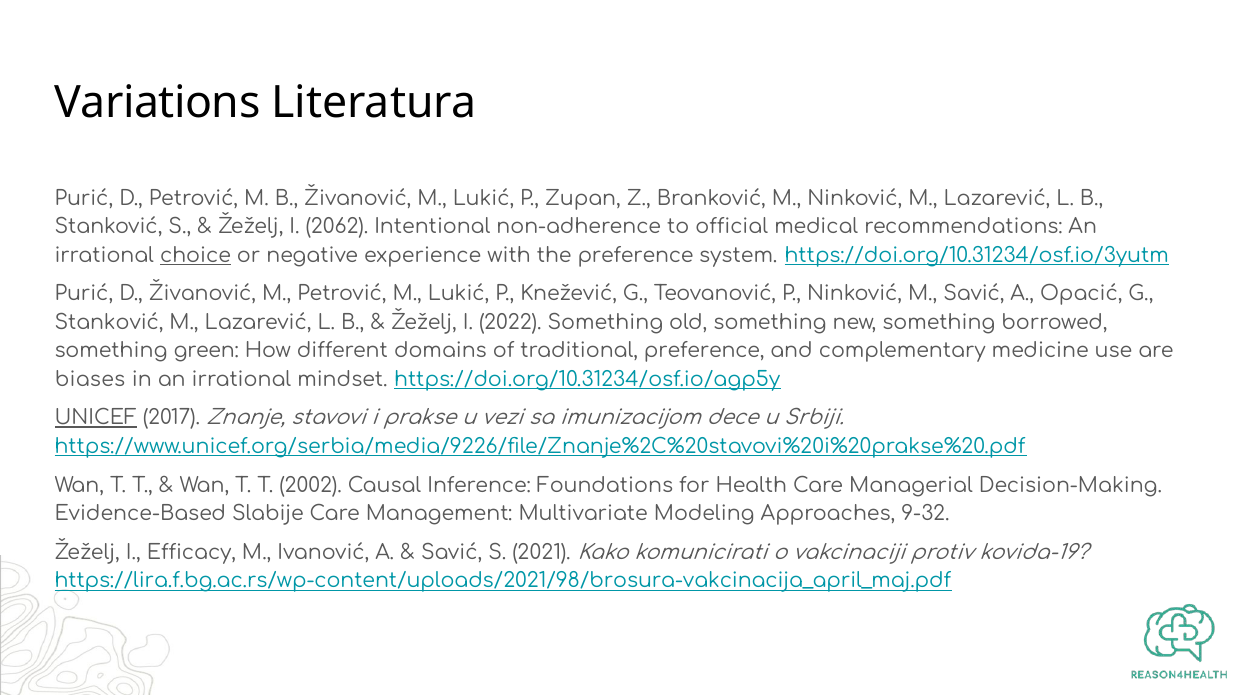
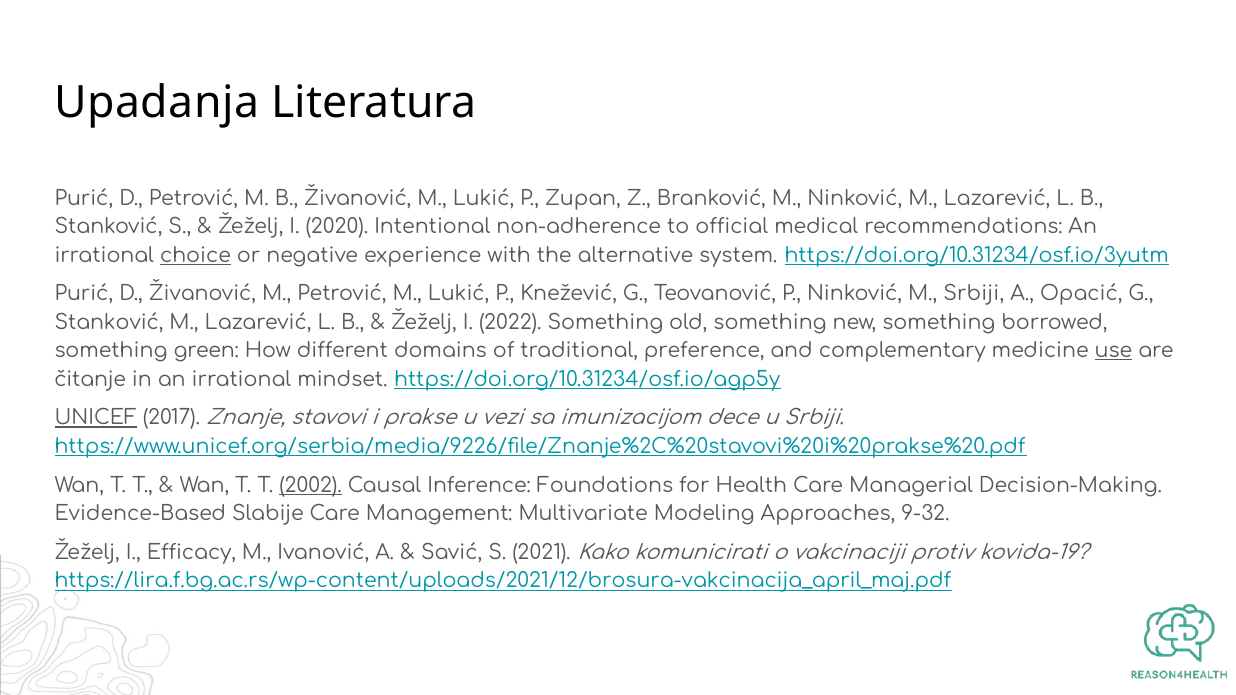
Variations: Variations -> Upadanja (157, 102)
2062: 2062 -> 2020 (337, 227)
the preference: preference -> alternative (635, 256)
M Savić: Savić -> Srbiji (974, 294)
use underline: none -> present (1113, 351)
biases: biases -> čitanje (90, 380)
2002 underline: none -> present (311, 485)
https://lira.f.bg.ac.rs/wp-content/uploads/2021/98/brosura-vakcinacija_april_maj.pdf: https://lira.f.bg.ac.rs/wp-content/uploads/2021/98/brosura-vakcinacija_april_maj.pdf -> https://lira.f.bg.ac.rs/wp-content/uploads/2021/12/brosura-vakcinacija_april_maj.pdf (503, 581)
